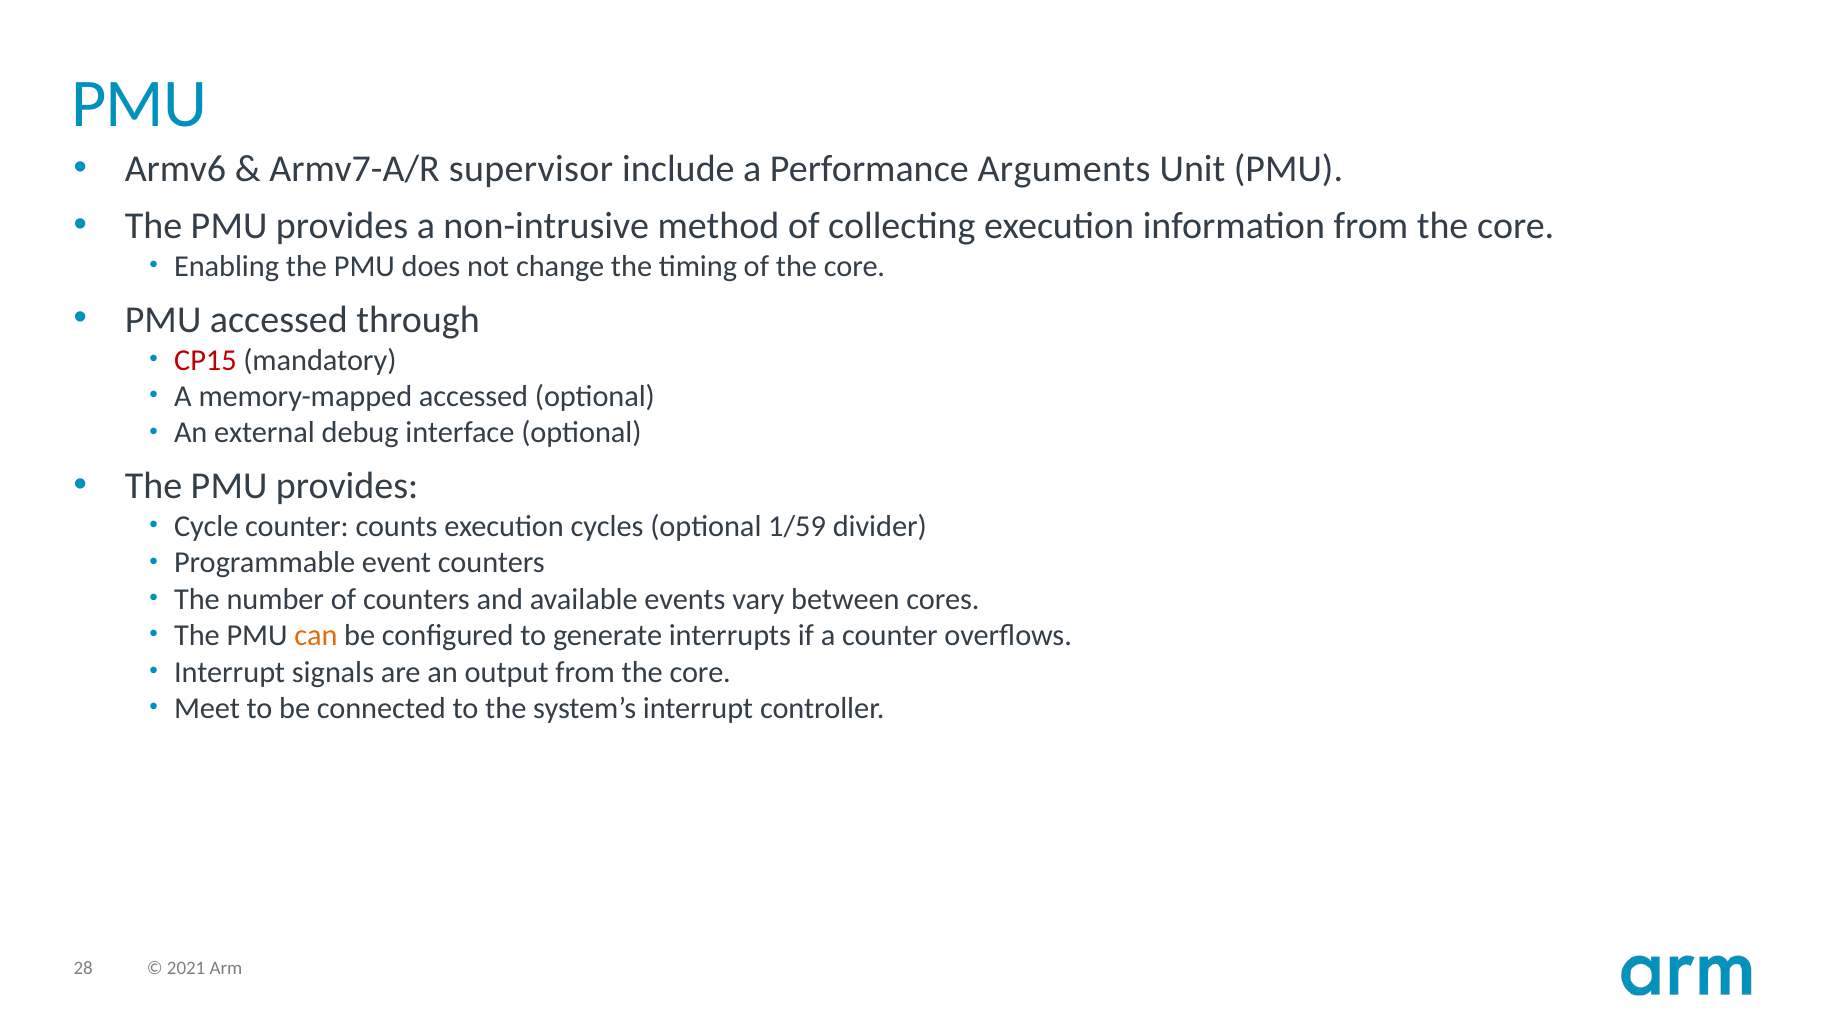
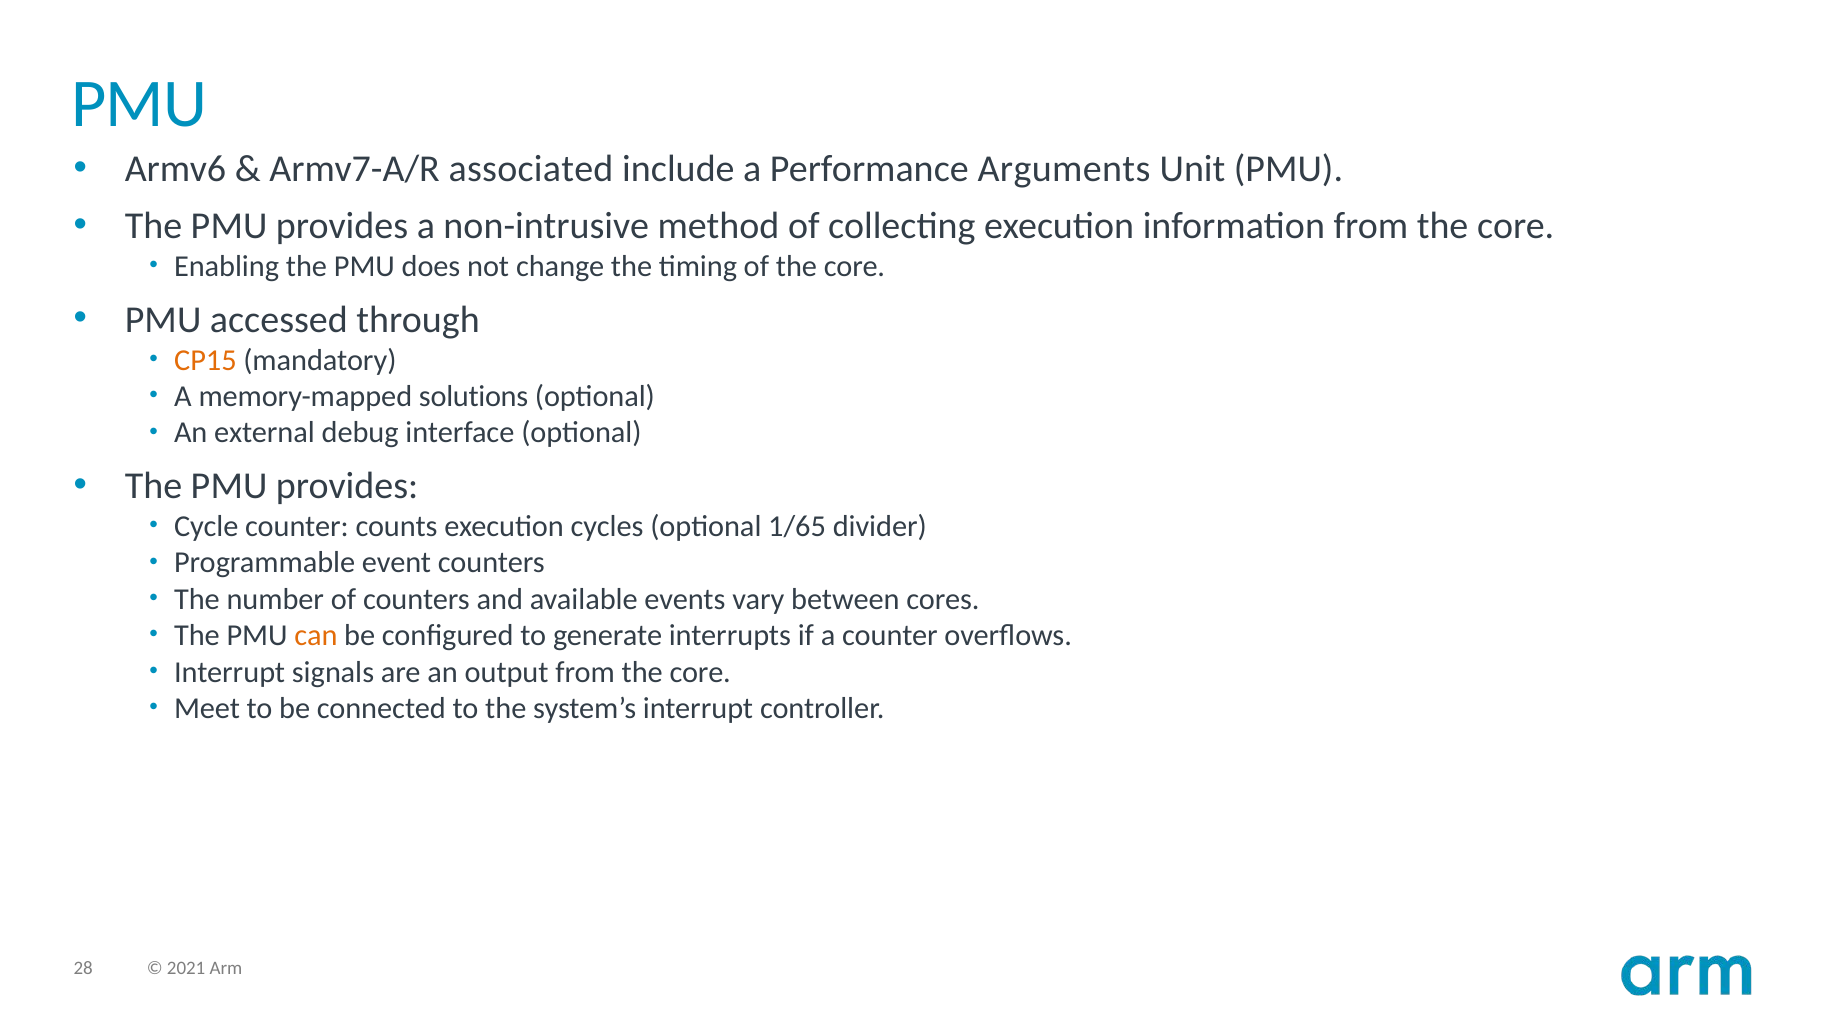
supervisor: supervisor -> associated (531, 169)
CP15 colour: red -> orange (205, 360)
memory-mapped accessed: accessed -> solutions (474, 397)
1/59: 1/59 -> 1/65 (797, 527)
